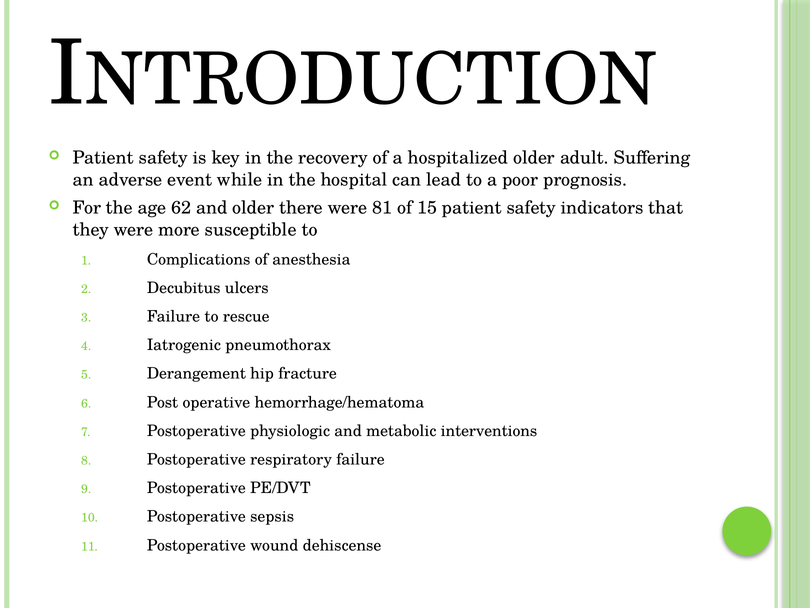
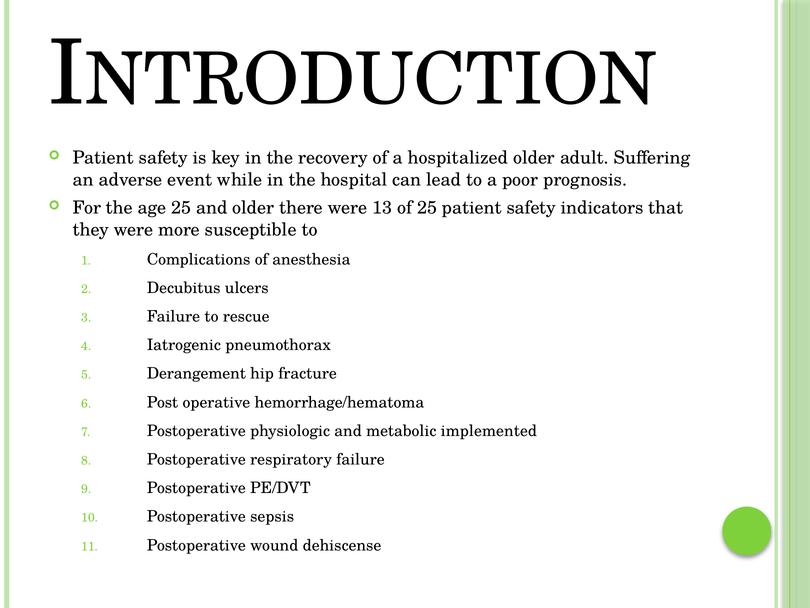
age 62: 62 -> 25 (181, 208)
81: 81 -> 13 (382, 208)
of 15: 15 -> 25 (427, 208)
interventions: interventions -> implemented (489, 431)
